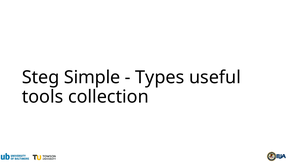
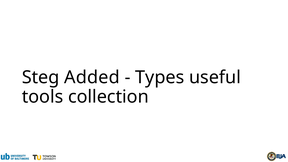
Simple: Simple -> Added (92, 77)
